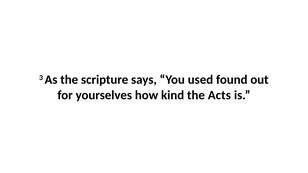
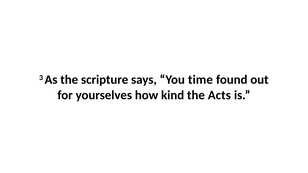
used: used -> time (200, 80)
